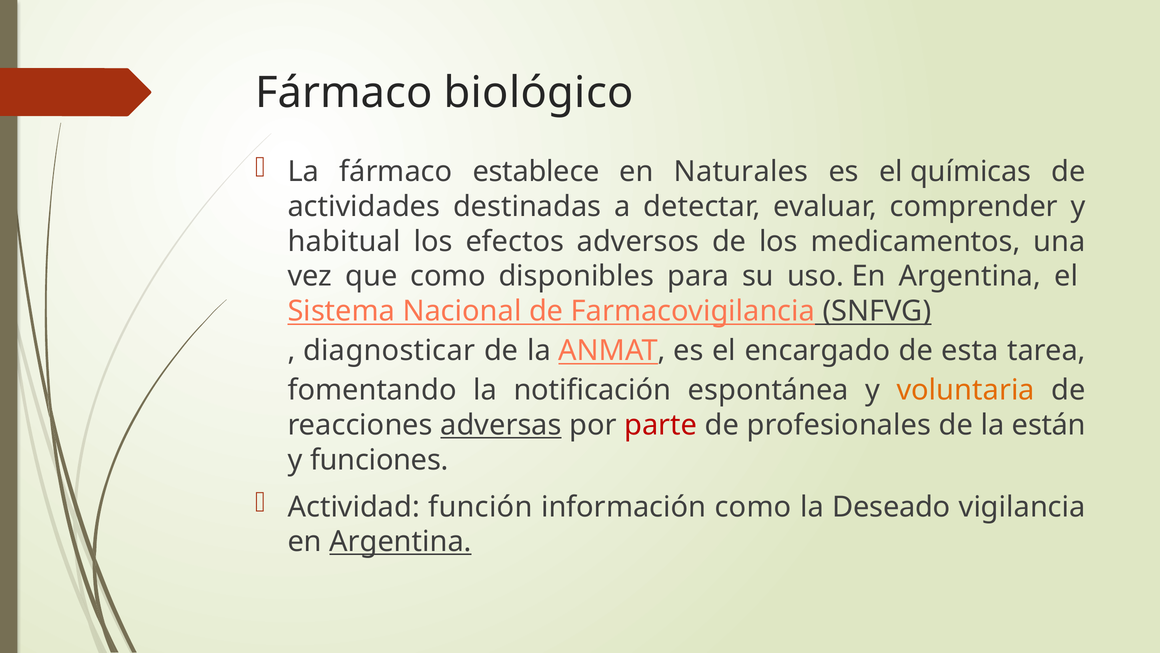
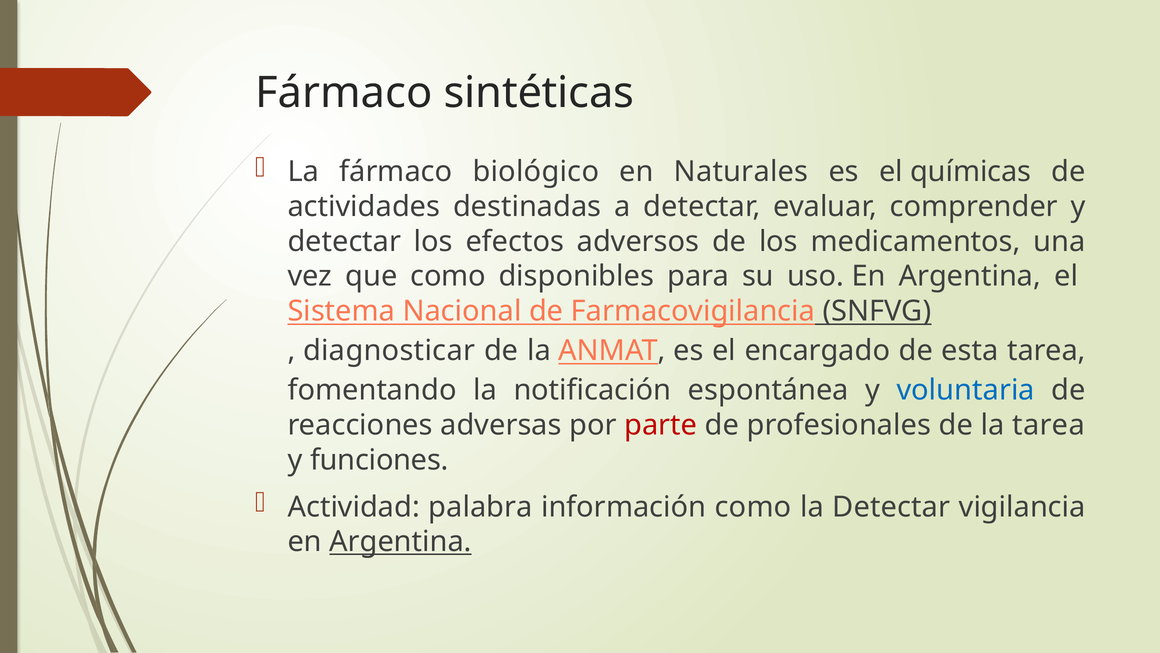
biológico: biológico -> sintéticas (539, 93)
establece: establece -> biológico (536, 172)
habitual: habitual -> detectar (344, 241)
voluntaria colour: orange -> blue (966, 390)
adversas underline: present -> none (501, 425)
la están: están -> tarea (1049, 425)
función: función -> palabra (480, 507)
la Deseado: Deseado -> Detectar (891, 507)
